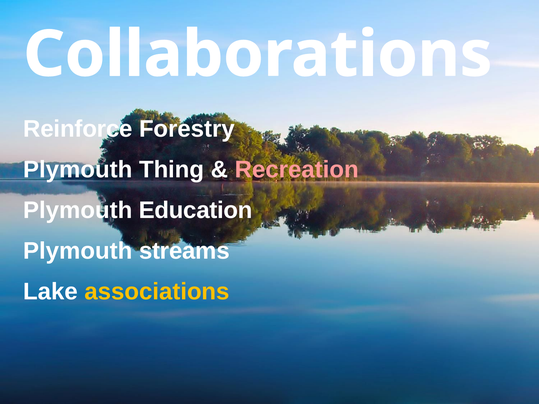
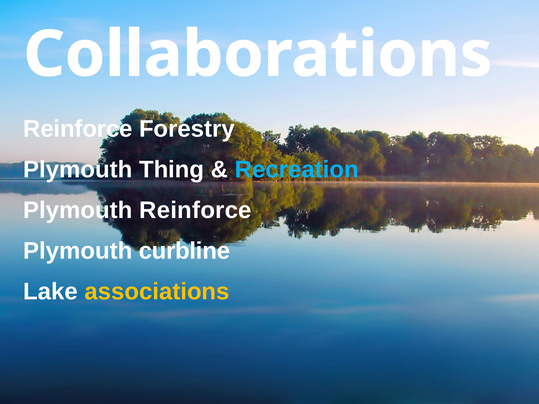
Recreation colour: pink -> light blue (297, 170)
Plymouth Education: Education -> Reinforce (195, 210)
streams: streams -> curbline (184, 251)
